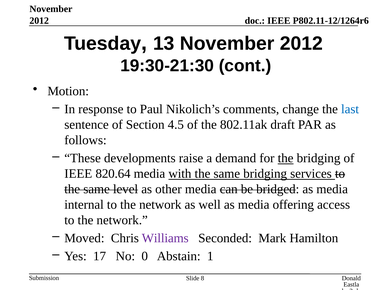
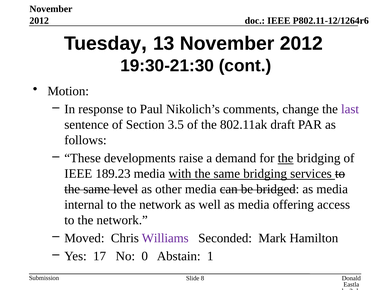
last colour: blue -> purple (350, 109)
4.5: 4.5 -> 3.5 (176, 125)
820.64: 820.64 -> 189.23 (113, 174)
